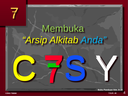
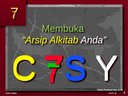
Anda colour: light blue -> white (93, 40)
